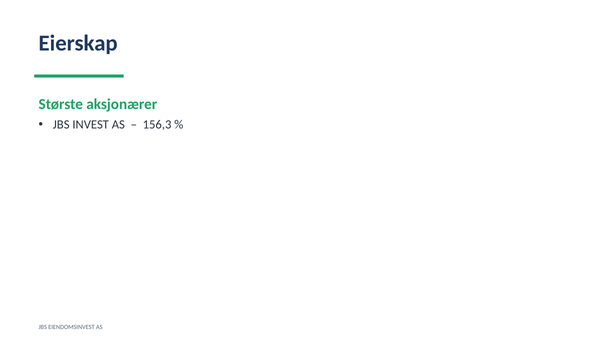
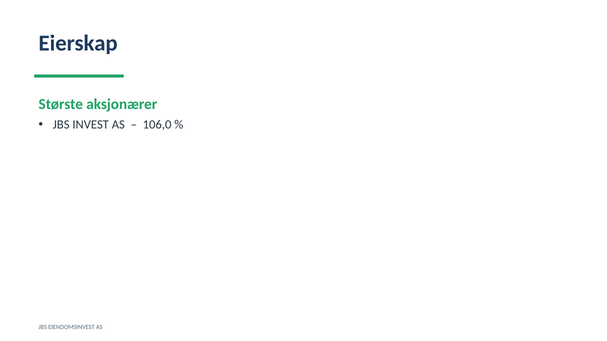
156,3: 156,3 -> 106,0 (157, 125)
